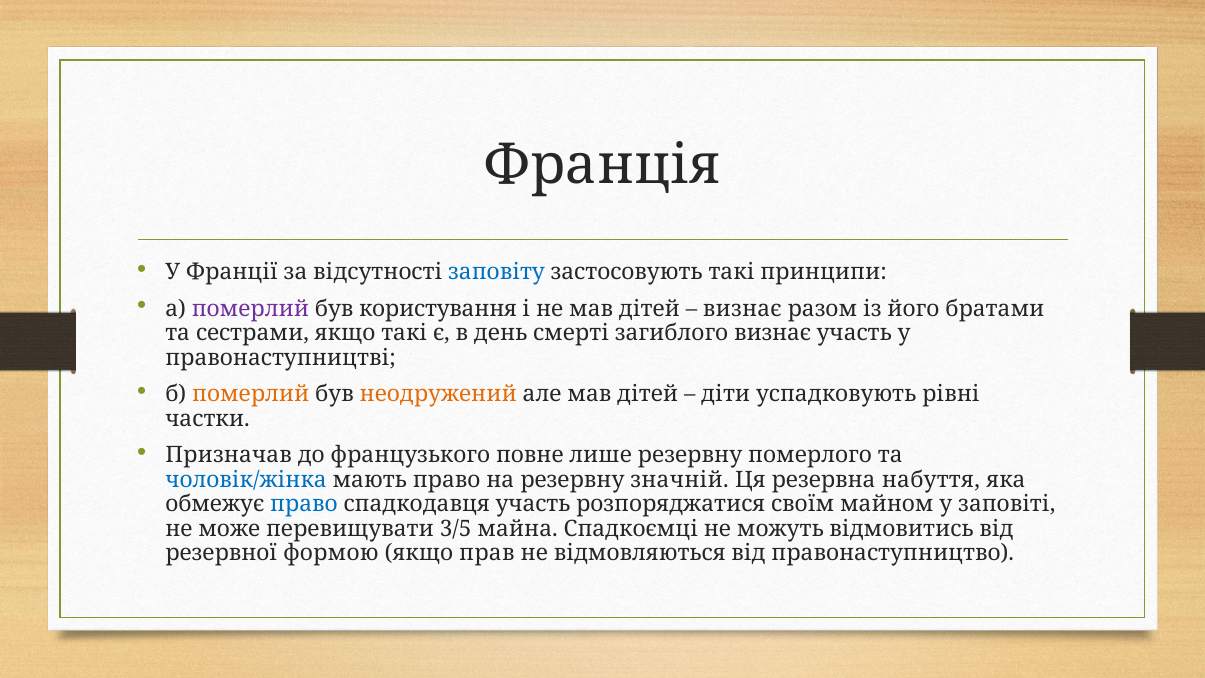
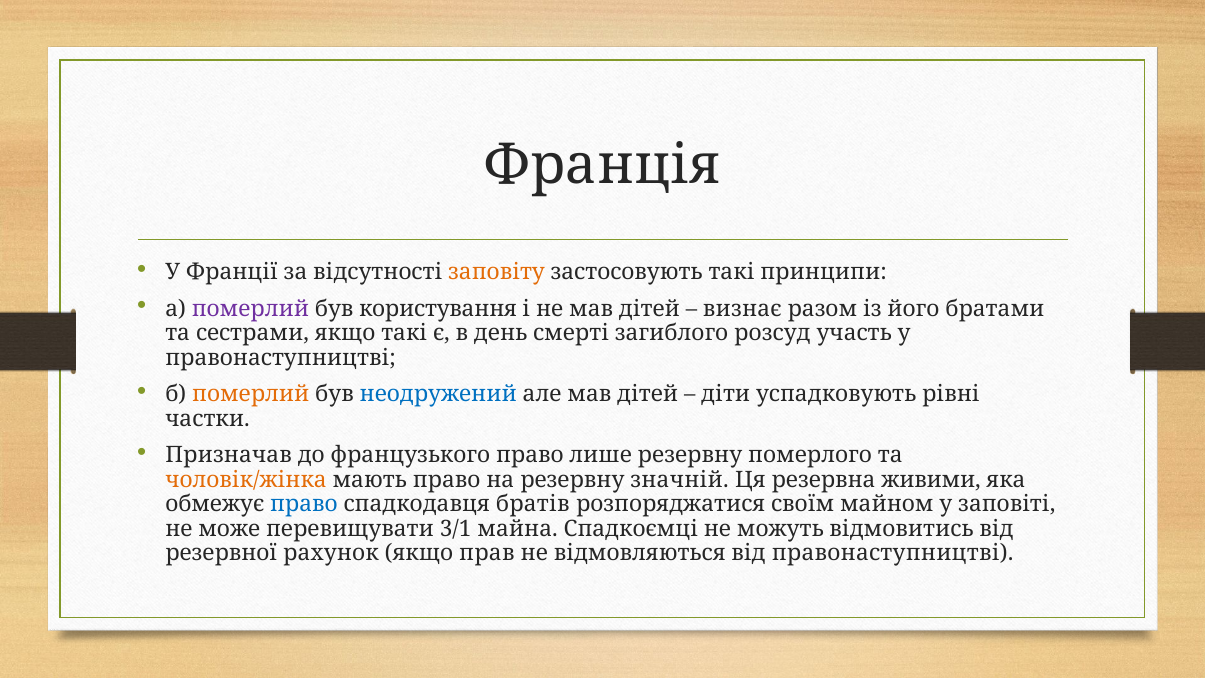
заповіту colour: blue -> orange (497, 272)
загиблого визнає: визнає -> розсуд (772, 333)
неодружений colour: orange -> blue (438, 394)
французького повне: повне -> право (530, 455)
чоловік/жінка colour: blue -> orange (246, 480)
набуття: набуття -> живими (931, 480)
спадкодавця участь: участь -> братів (533, 504)
3/5: 3/5 -> 3/1 (456, 529)
формою: формою -> рахунок (331, 553)
від правонаступництво: правонаступництво -> правонаступництві (893, 553)
